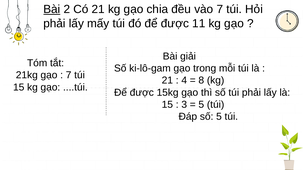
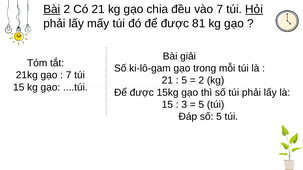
Hỏi underline: none -> present (254, 9)
11: 11 -> 81 (199, 24)
4: 4 -> 5 (184, 81)
8: 8 -> 2 (201, 81)
